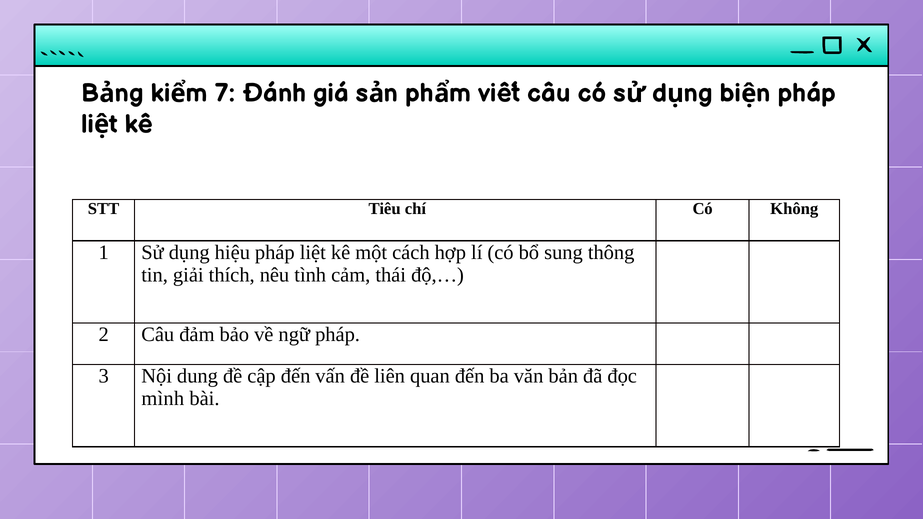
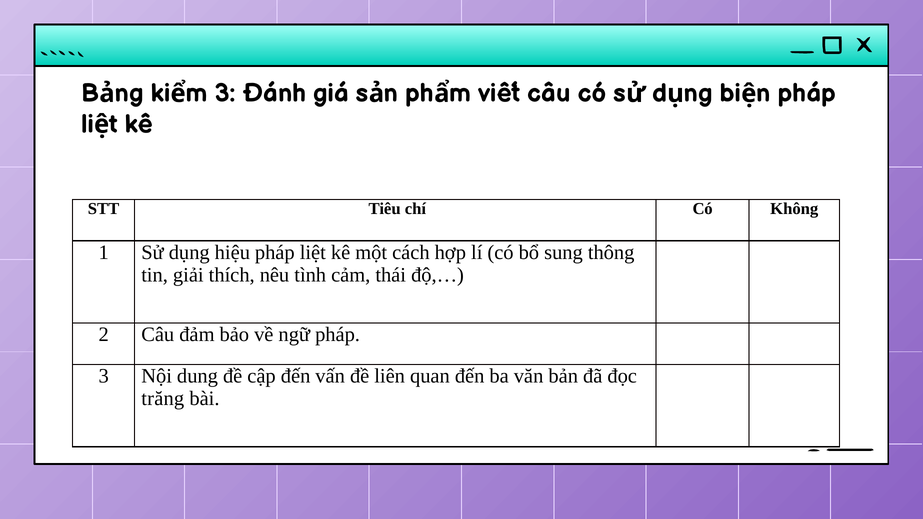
7: 7 -> 3 (225, 94)
mình: mình -> trăng (163, 399)
